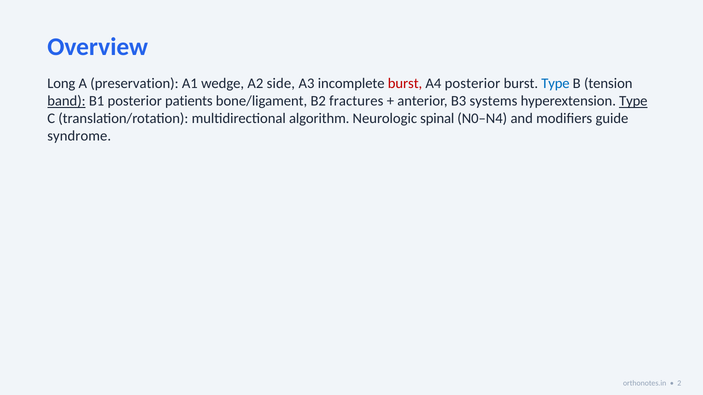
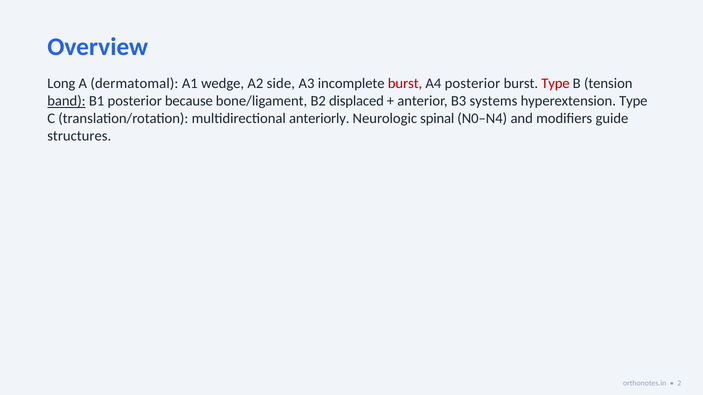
preservation: preservation -> dermatomal (134, 84)
Type colour: blue -> red (555, 84)
patients: patients -> because (189, 101)
fractures: fractures -> displaced (356, 101)
Type underline: present -> none (633, 101)
algorithm: algorithm -> anteriorly (319, 119)
syndrome: syndrome -> structures (79, 136)
